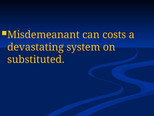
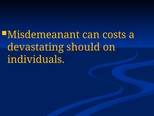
system: system -> should (83, 47)
substituted: substituted -> individuals (36, 59)
